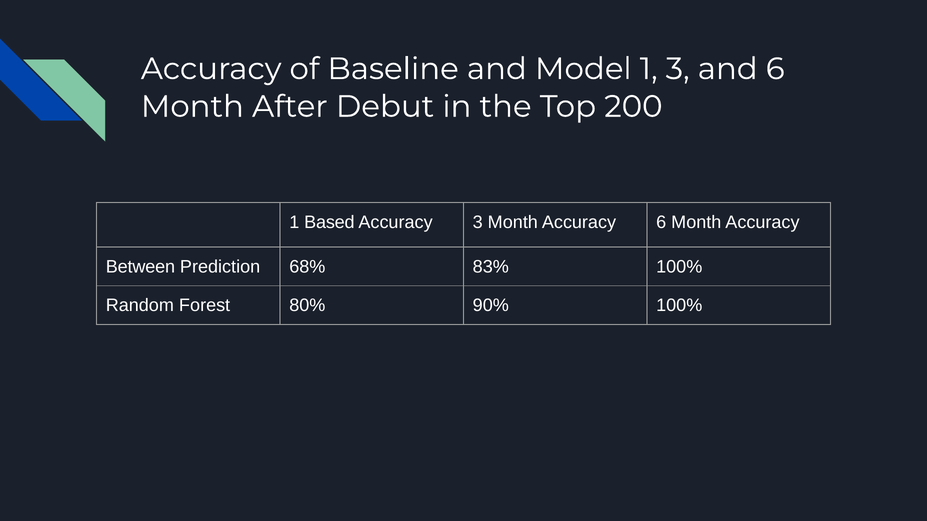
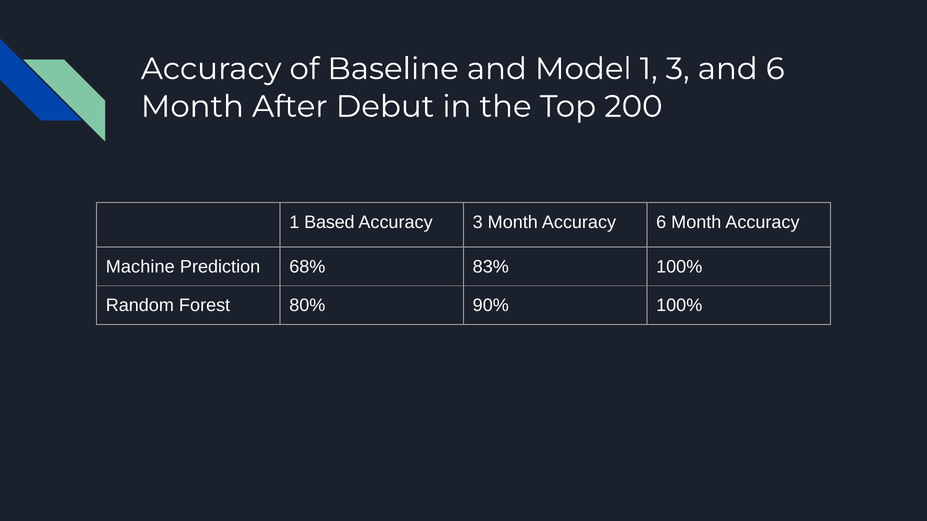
Between: Between -> Machine (140, 267)
